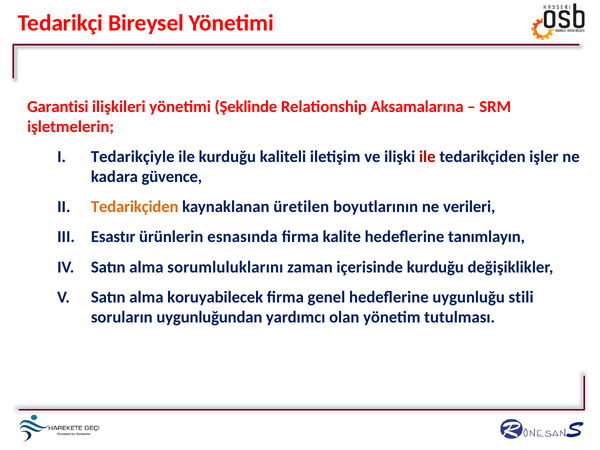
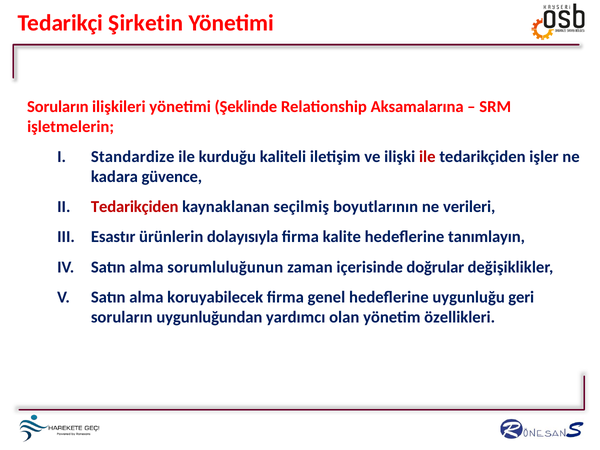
Bireysel: Bireysel -> Şirketin (146, 23)
Garantisi: Garantisi -> Soruların (58, 107)
Tedarikçiyle: Tedarikçiyle -> Standardize (133, 157)
Tedarikçiden colour: orange -> red (135, 207)
üretilen: üretilen -> seçilmiş (301, 207)
esnasında: esnasında -> dolayısıyla (243, 237)
sorumluluklarını: sorumluluklarını -> sorumluluğunun (225, 267)
içerisinde kurduğu: kurduğu -> doğrular (435, 267)
stili: stili -> geri (521, 297)
tutulması: tutulması -> özellikleri (460, 317)
